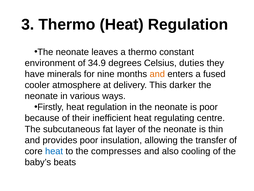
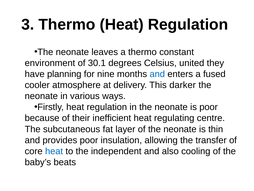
34.9: 34.9 -> 30.1 (97, 63)
duties: duties -> united (192, 63)
minerals: minerals -> planning (64, 74)
and colour: orange -> blue (157, 74)
compresses: compresses -> independent (116, 151)
